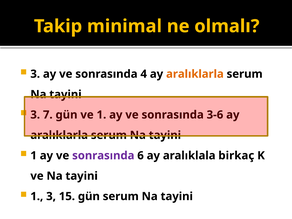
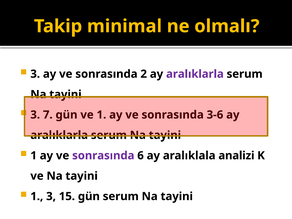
4: 4 -> 2 (144, 74)
aralıklarla colour: orange -> purple (195, 74)
birkaç: birkaç -> analizi (236, 156)
